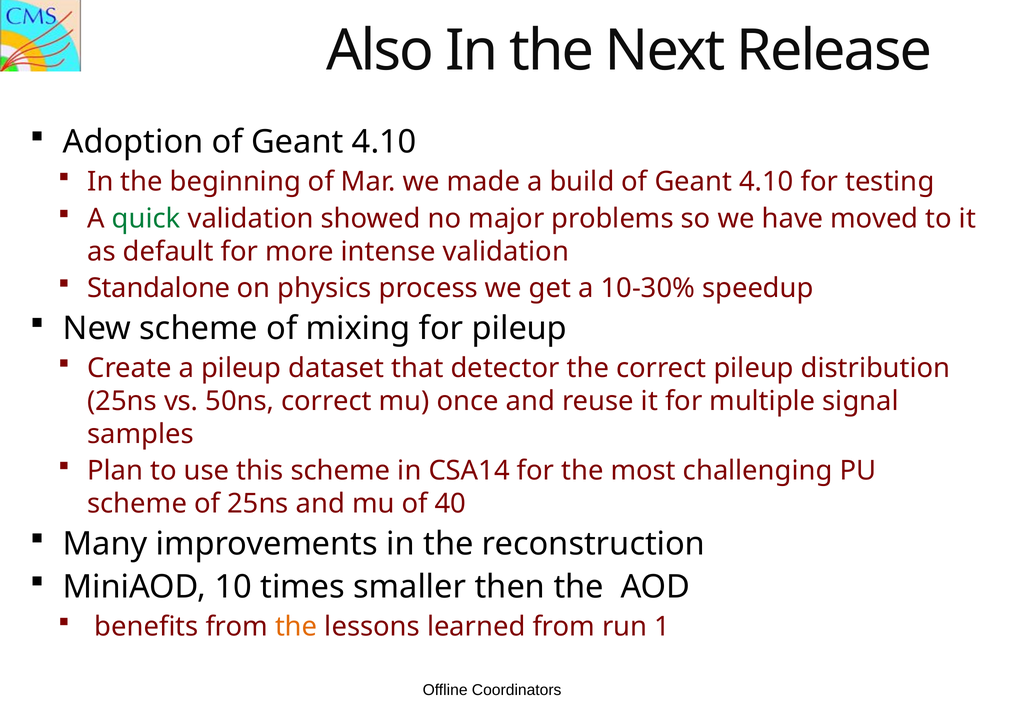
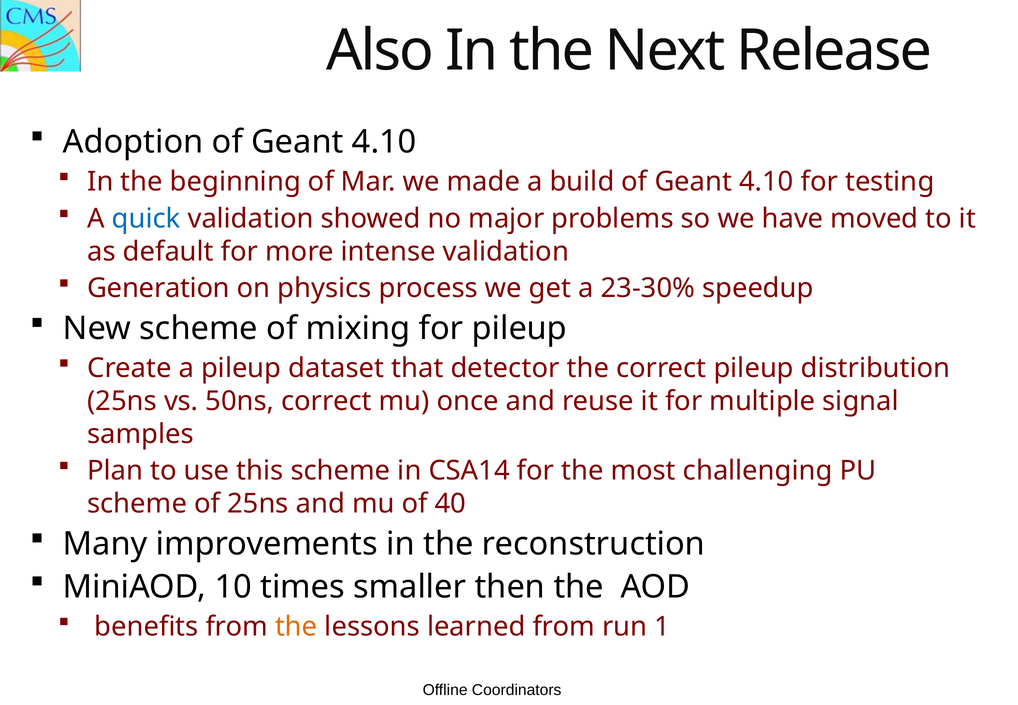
quick colour: green -> blue (146, 219)
Standalone: Standalone -> Generation (159, 288)
10-30%: 10-30% -> 23-30% (648, 288)
